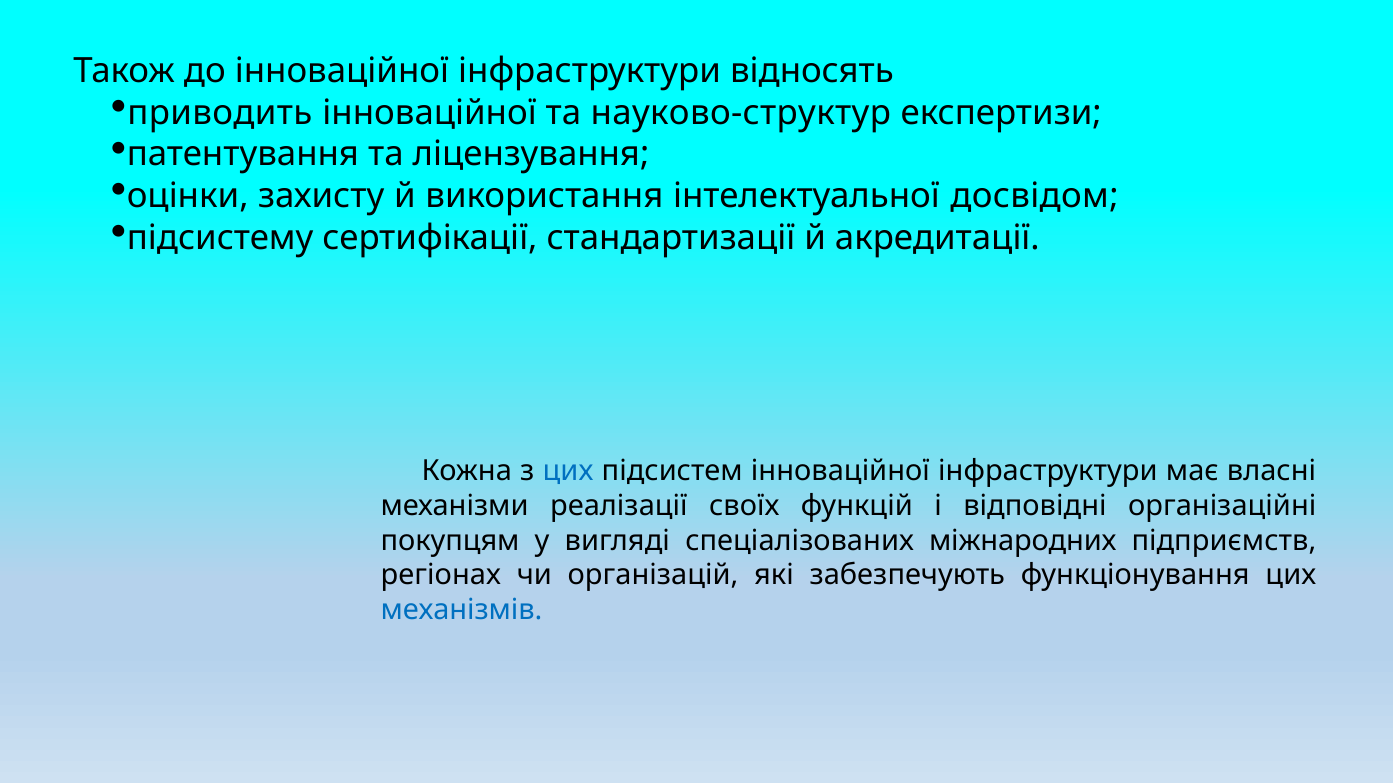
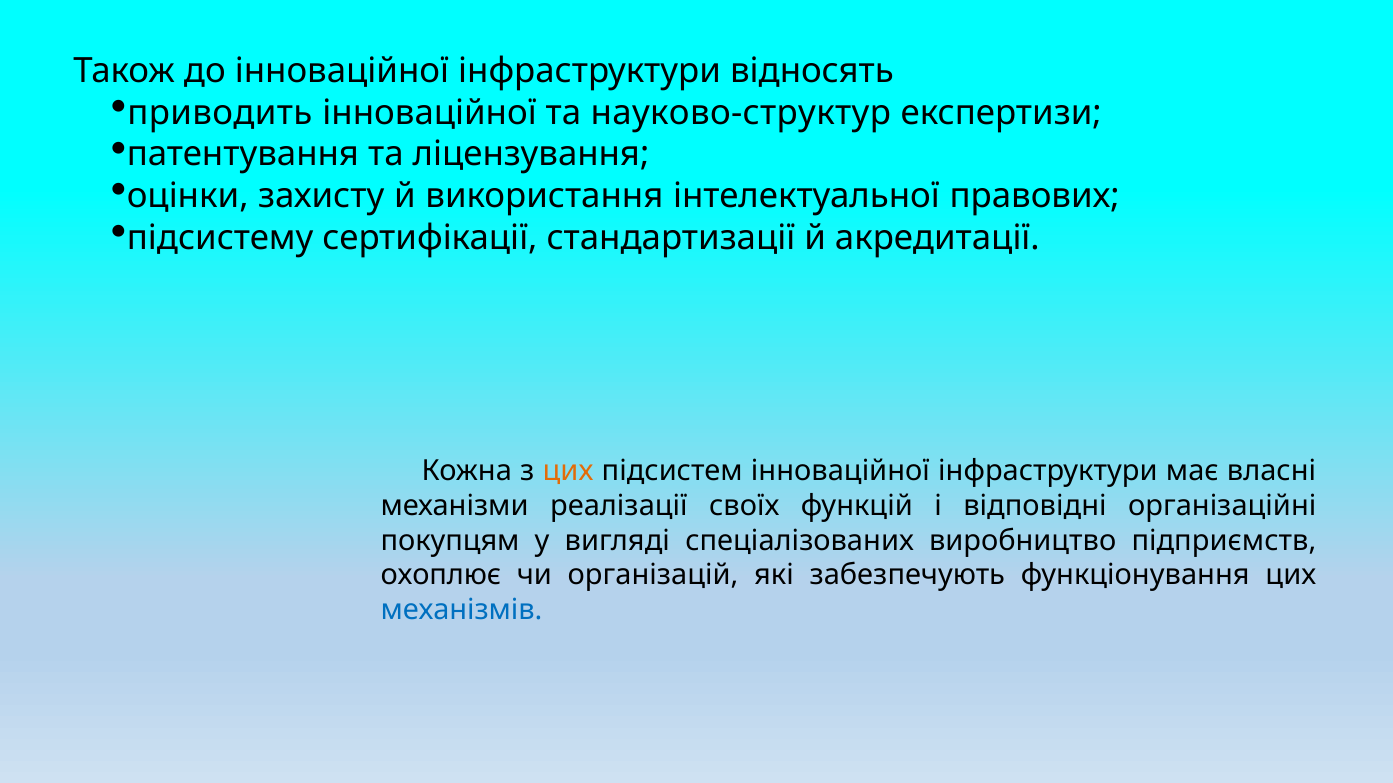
досвідом: досвідом -> правових (1035, 196)
цих colour: blue -> orange (568, 471)
міжнародних: міжнародних -> виробництво (1023, 541)
регіонах: регіонах -> охоплює (441, 576)
